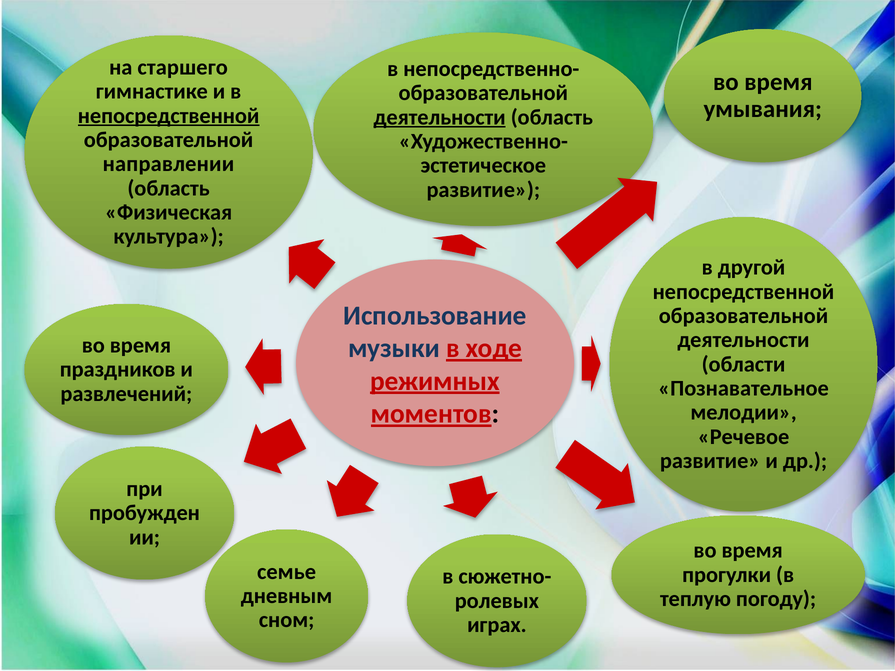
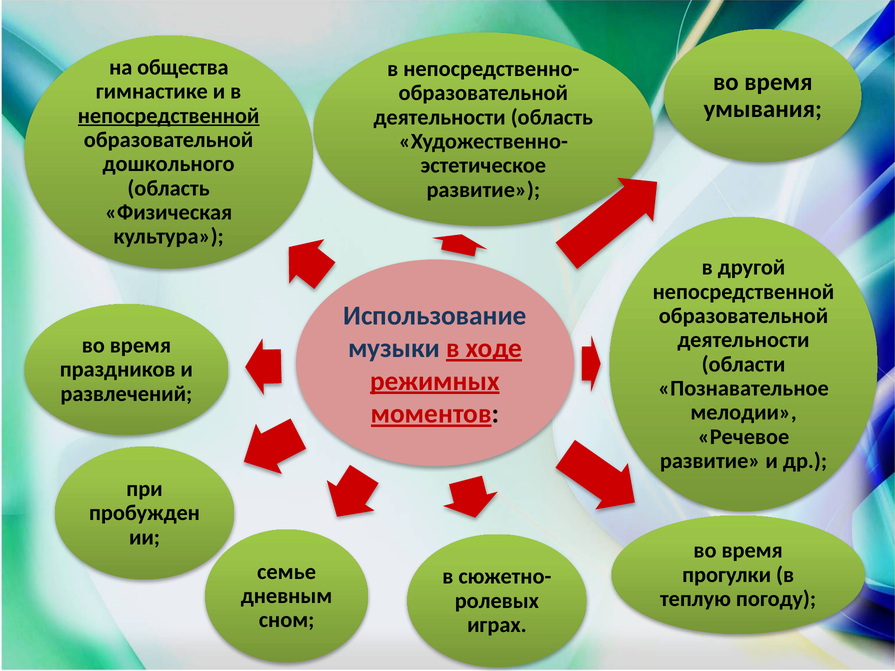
старшего: старшего -> общества (183, 67)
деятельности underline: present -> none (440, 117)
направлении: направлении -> дошкольного (169, 164)
